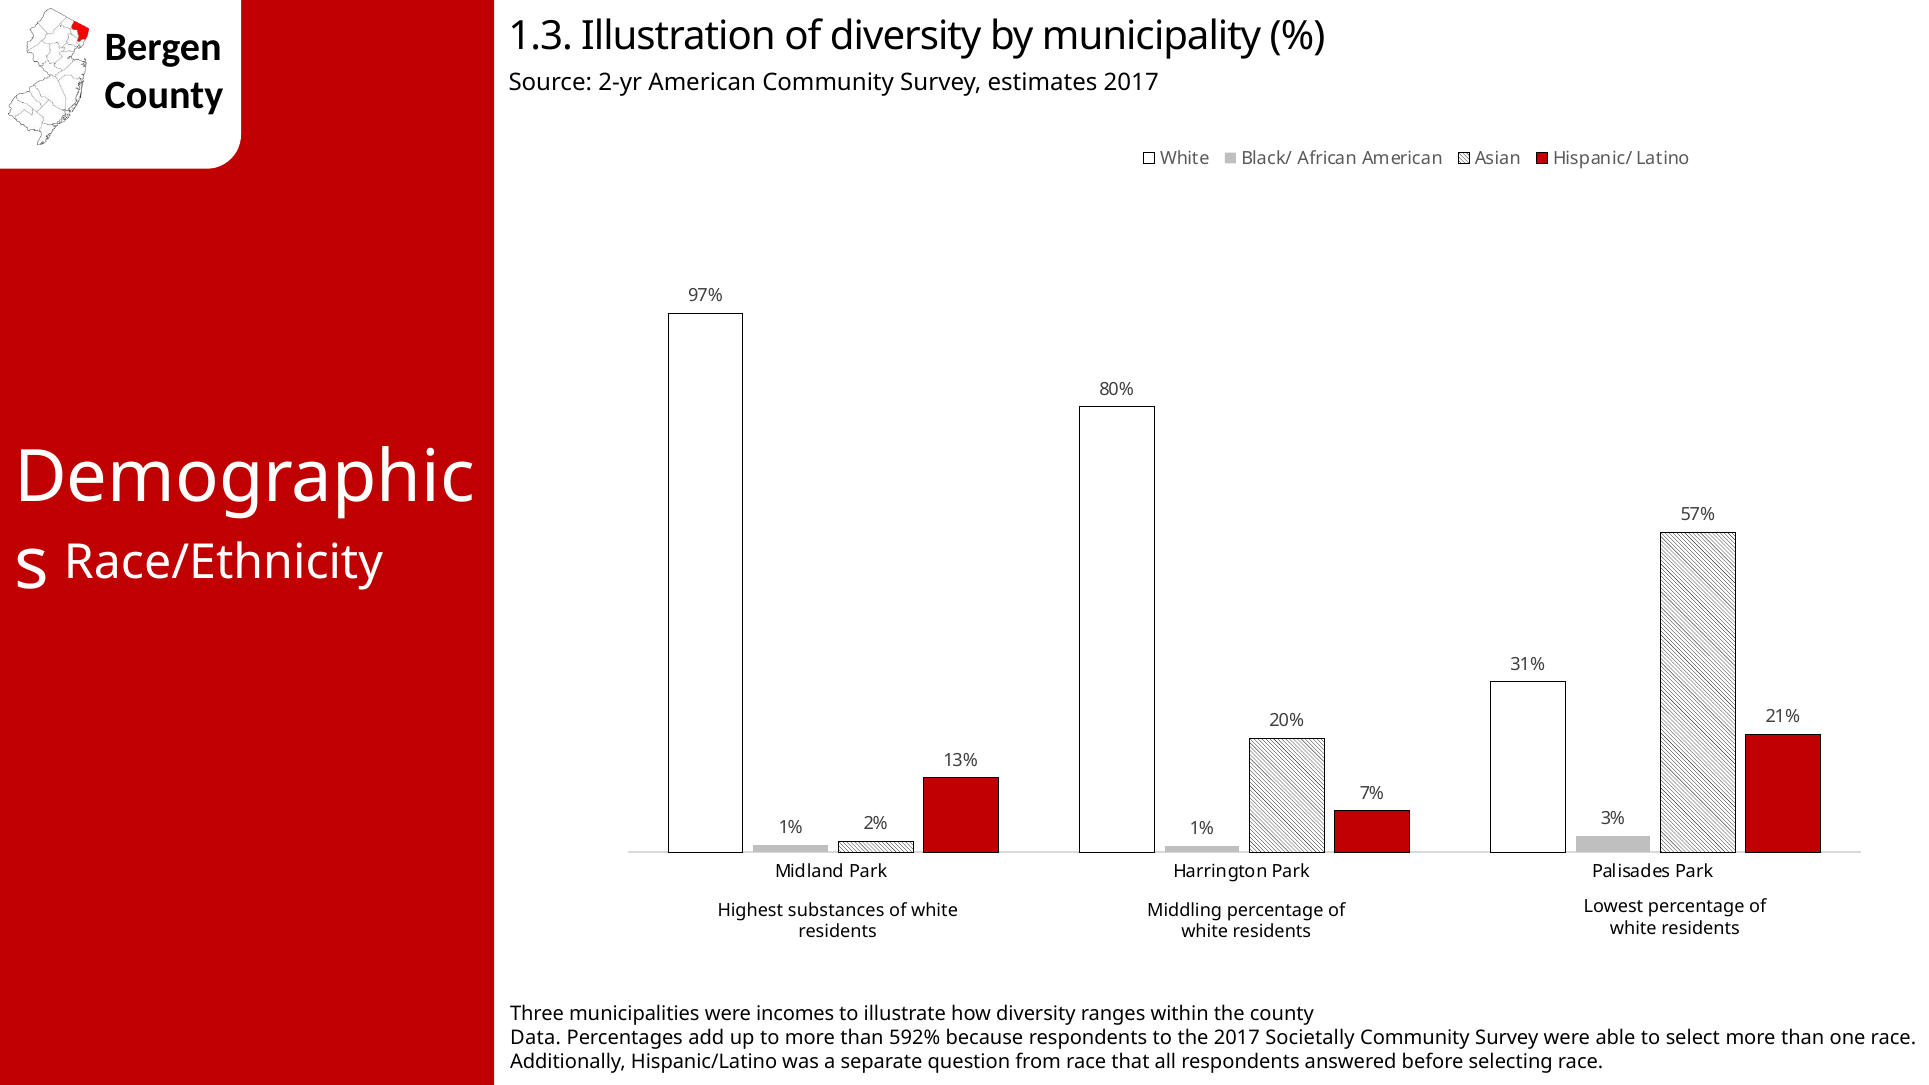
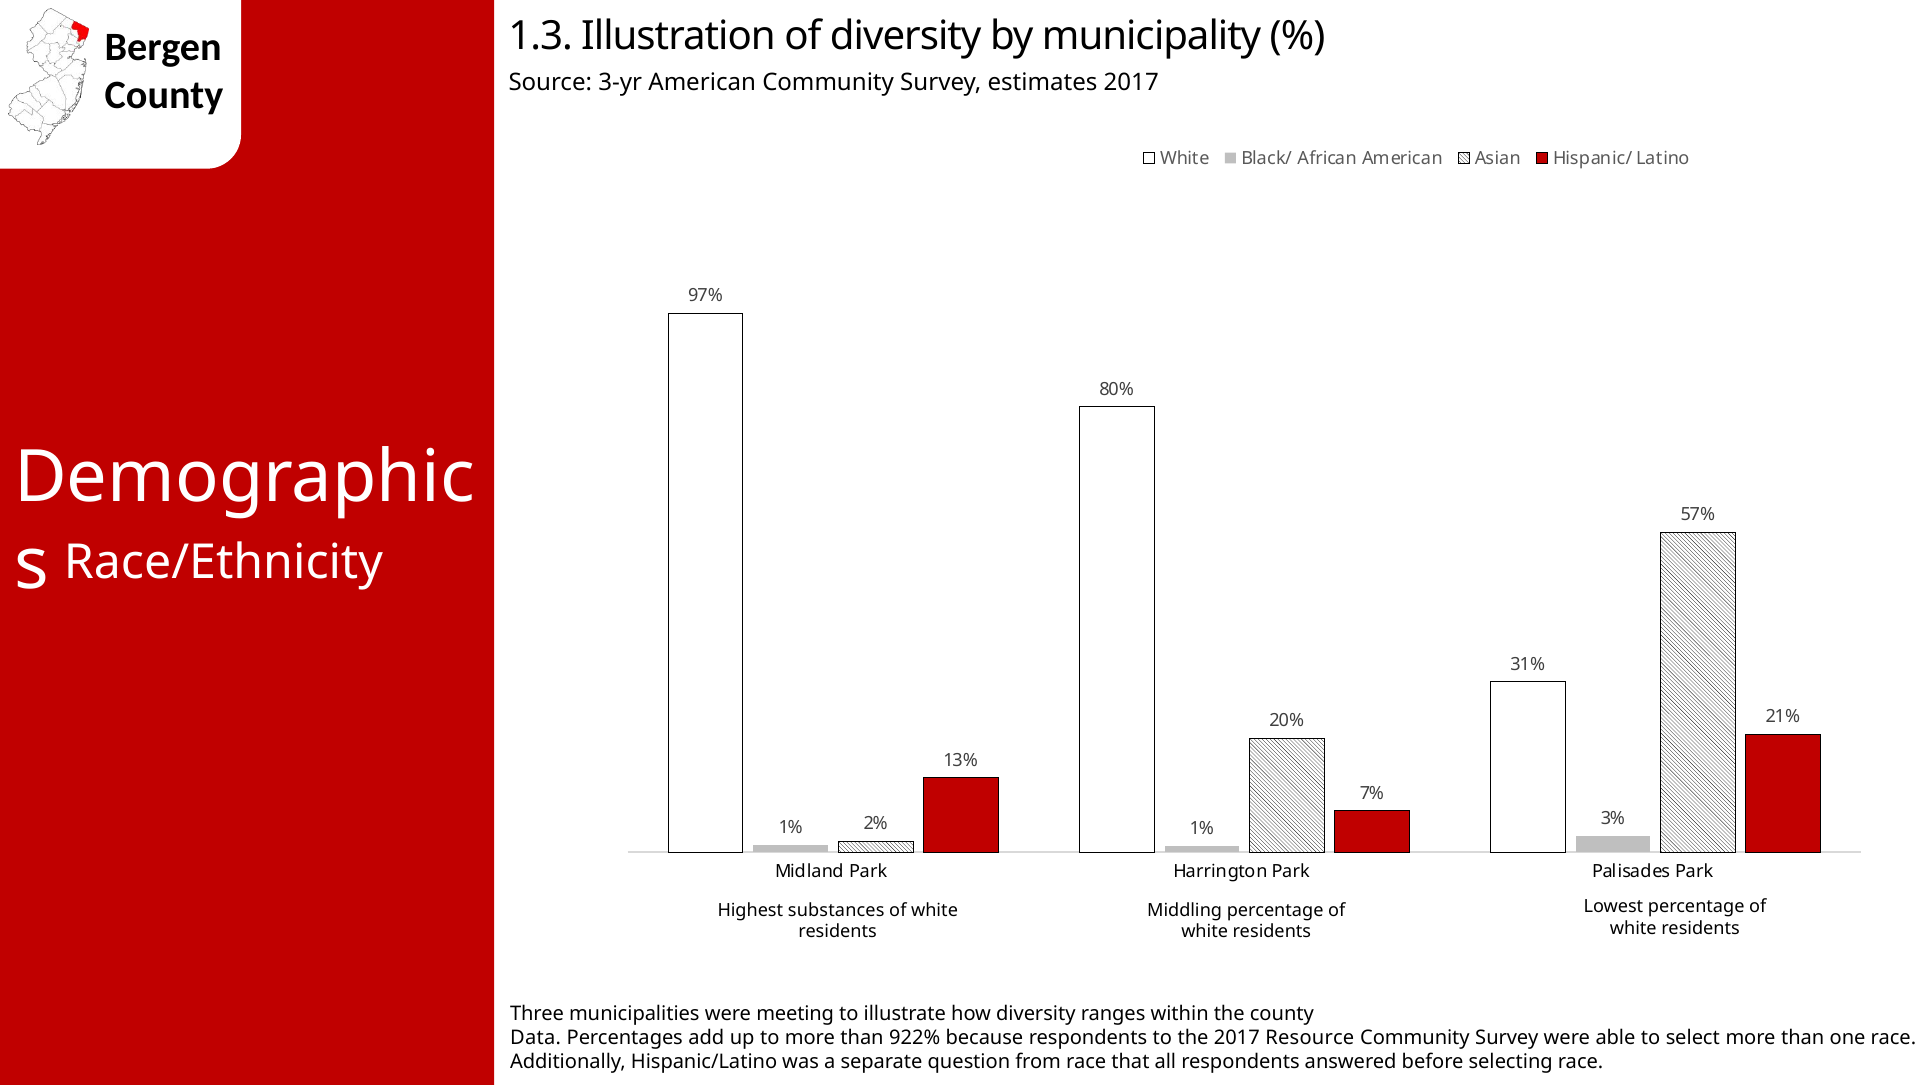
2-yr: 2-yr -> 3-yr (620, 82)
incomes: incomes -> meeting (795, 1014)
592%: 592% -> 922% (915, 1038)
Societally: Societally -> Resource (1310, 1038)
